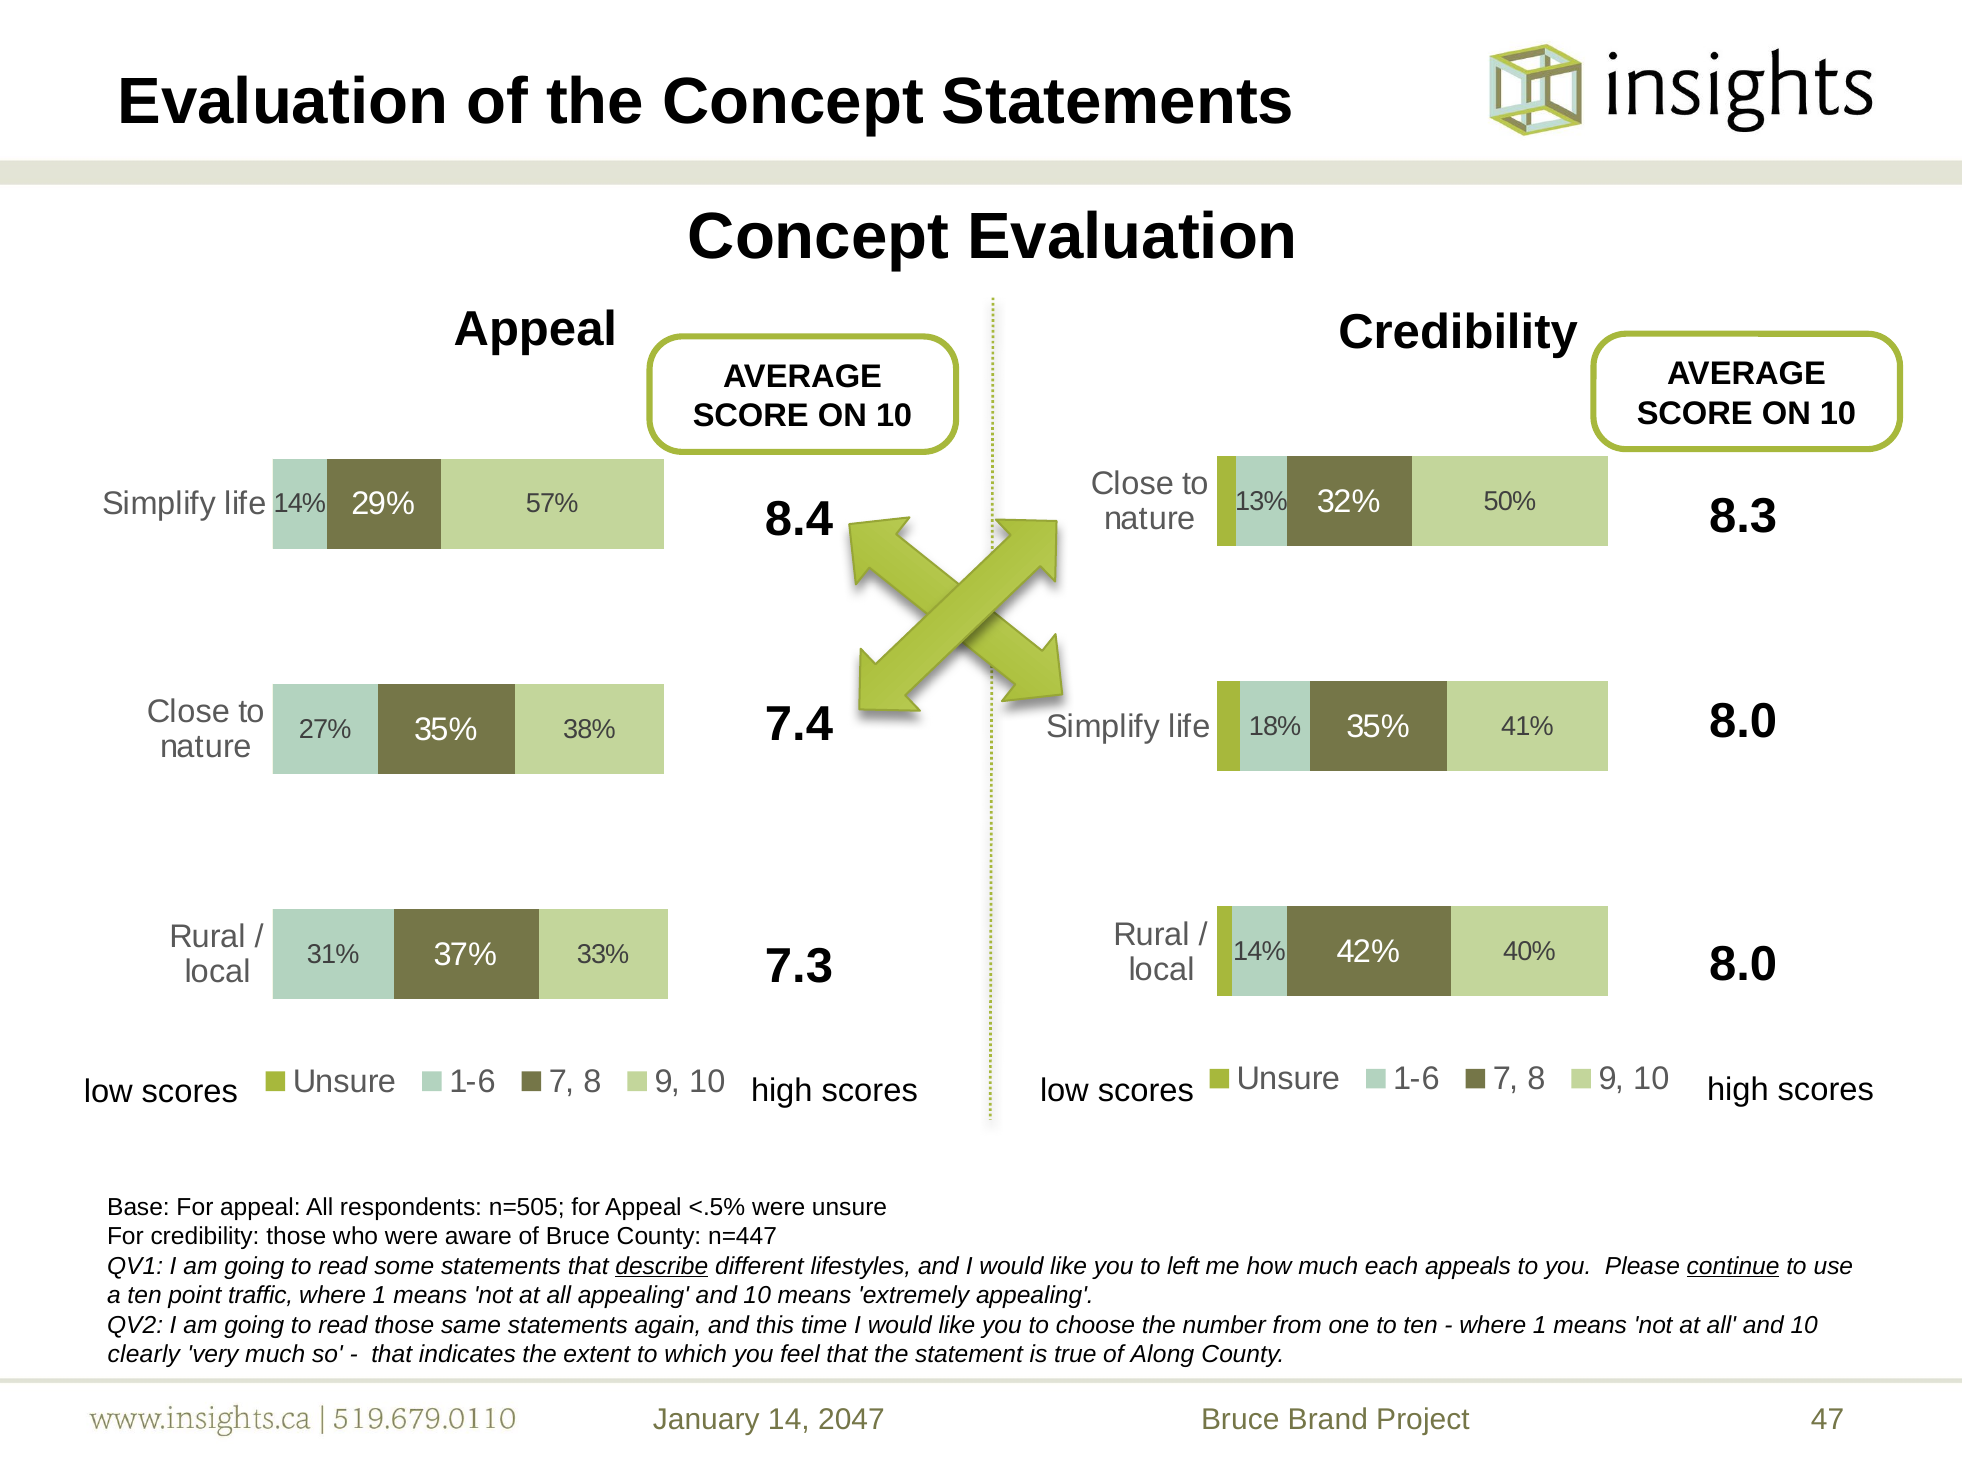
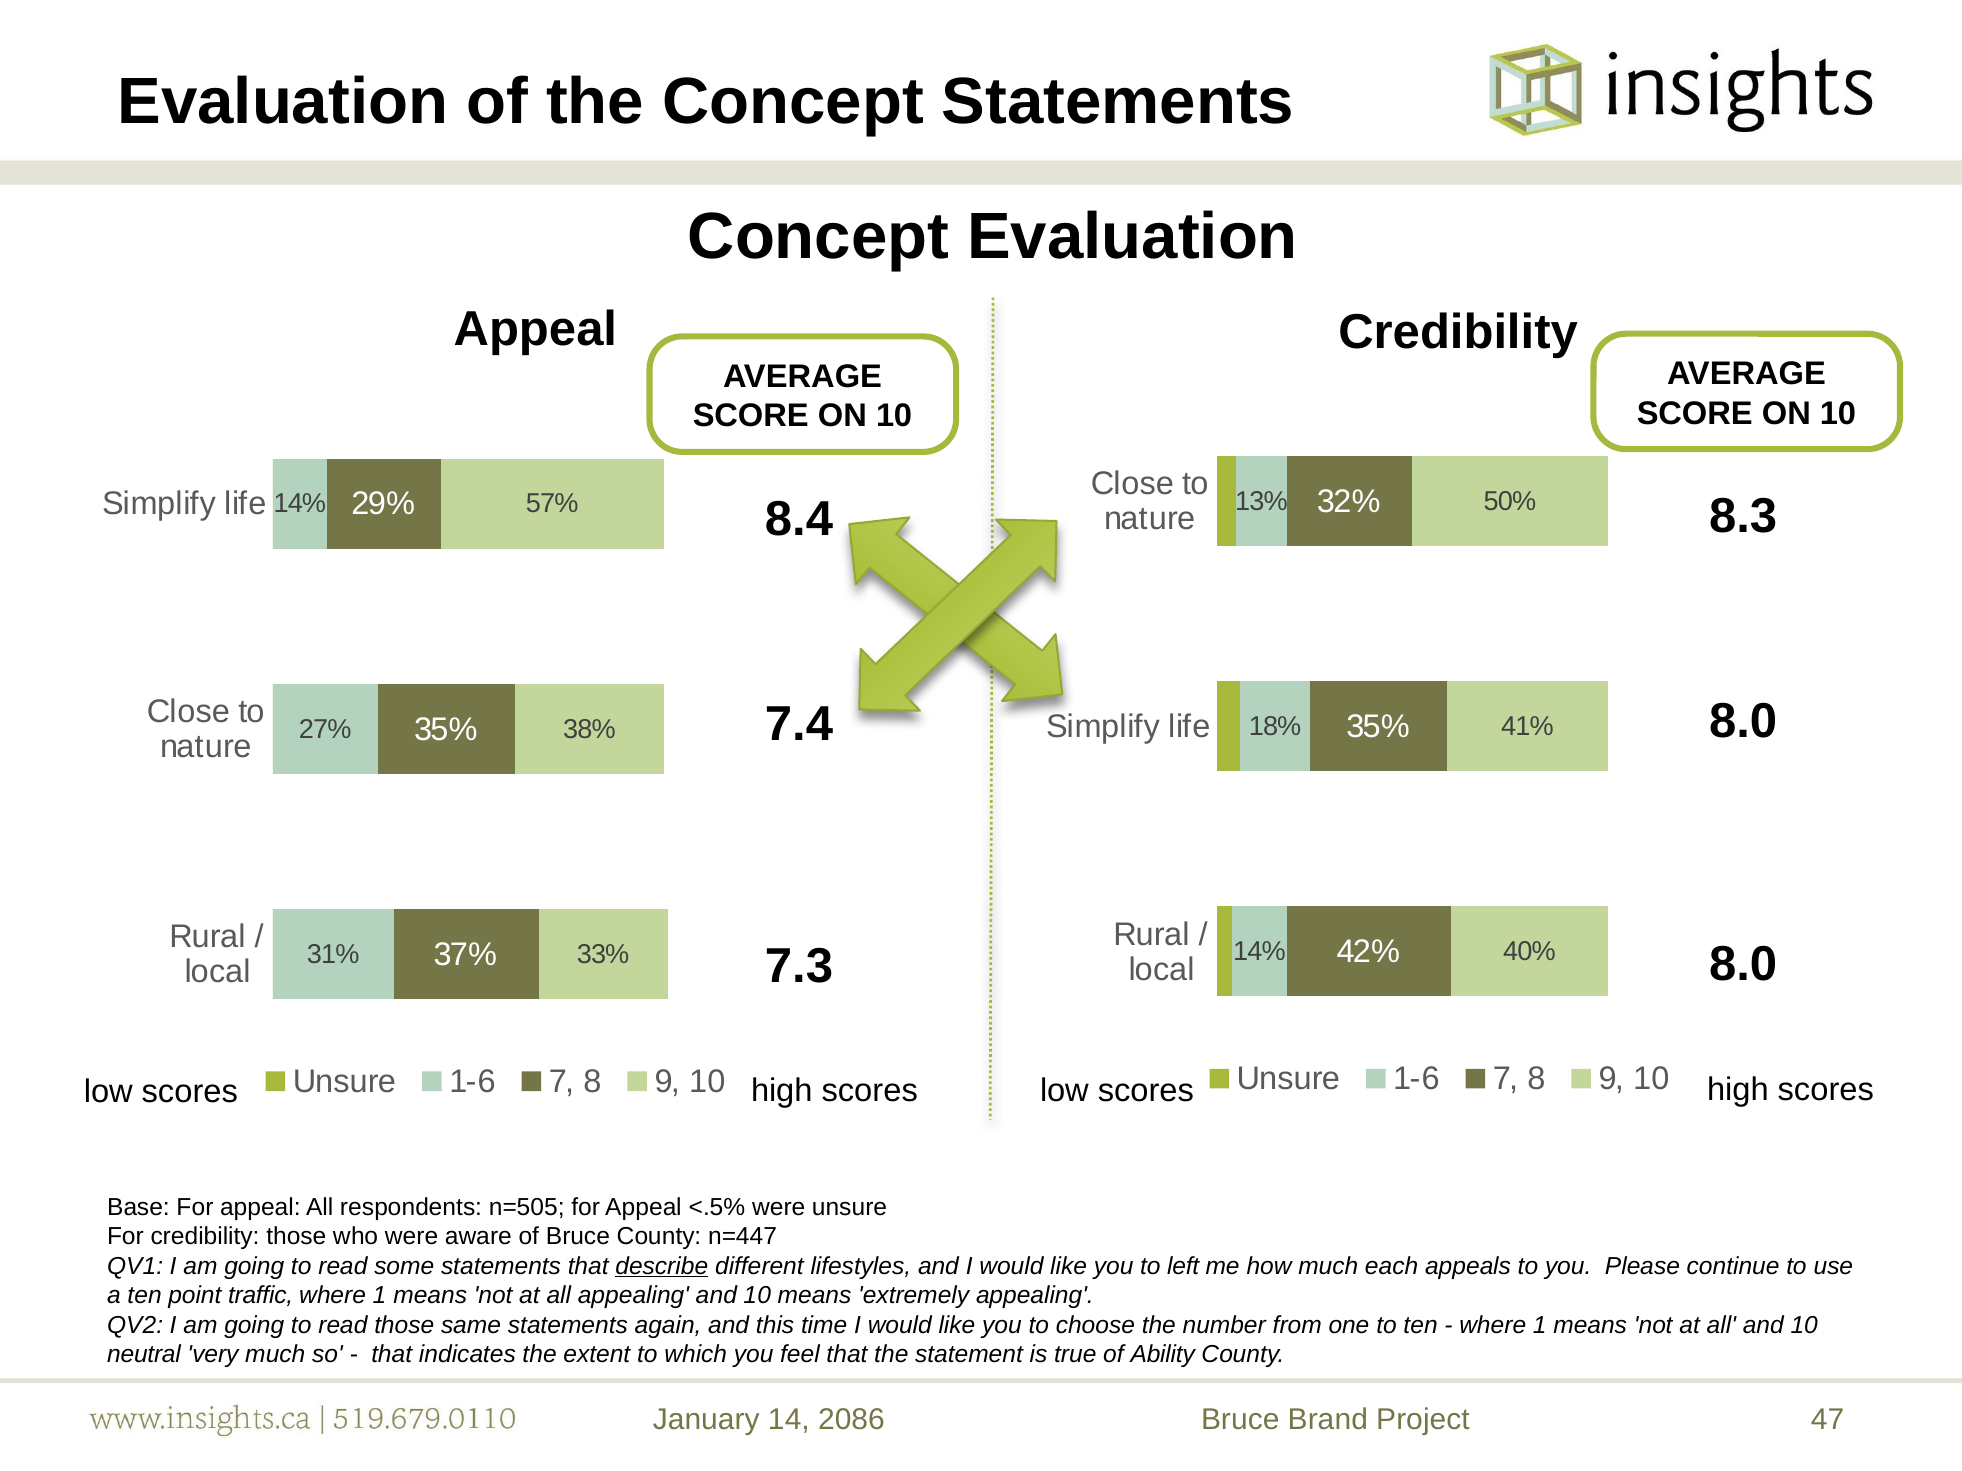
continue underline: present -> none (1733, 1266)
clearly: clearly -> neutral (144, 1355)
Along: Along -> Ability (1163, 1355)
2047: 2047 -> 2086 (851, 1420)
